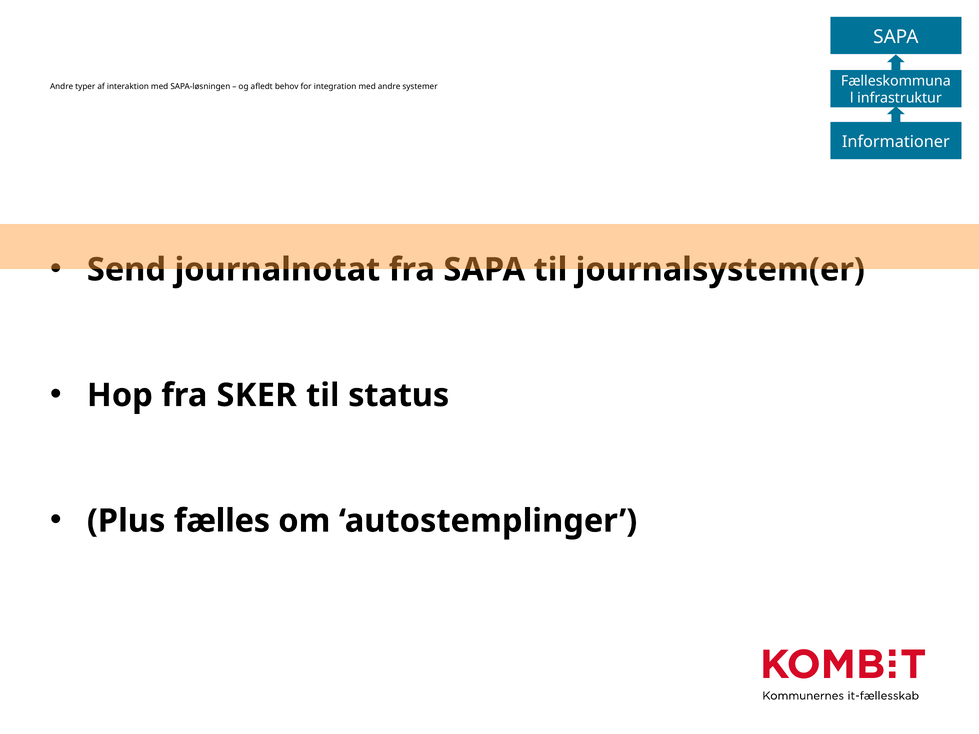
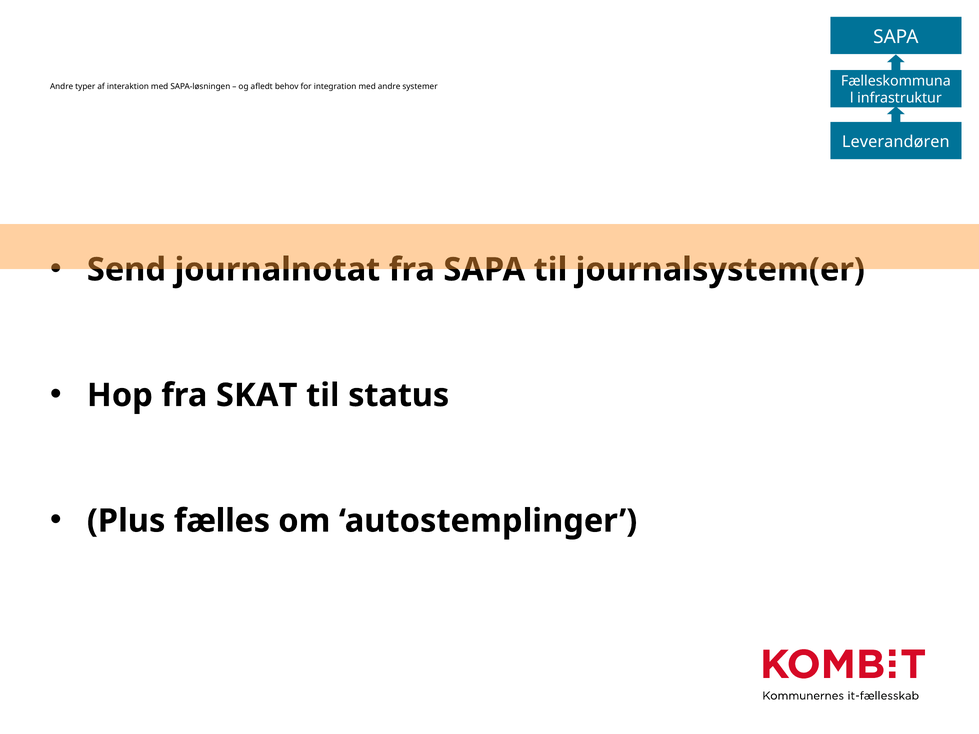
Informationer: Informationer -> Leverandøren (896, 142)
SKER: SKER -> SKAT (257, 395)
